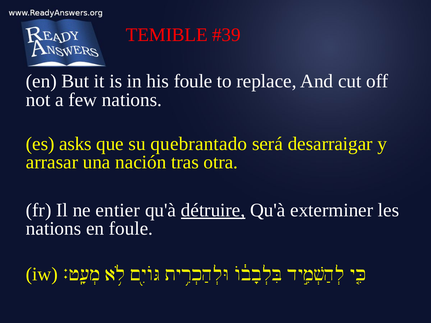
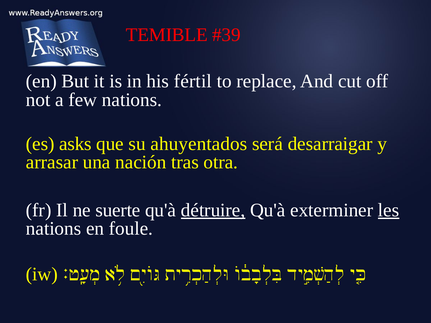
his foule: foule -> fértil (193, 81)
quebrantado: quebrantado -> ahuyentados (199, 144)
entier: entier -> suerte (118, 210)
les underline: none -> present (389, 210)
